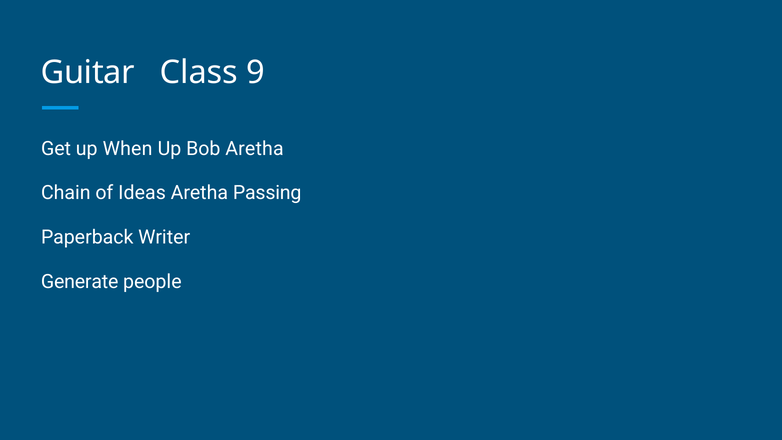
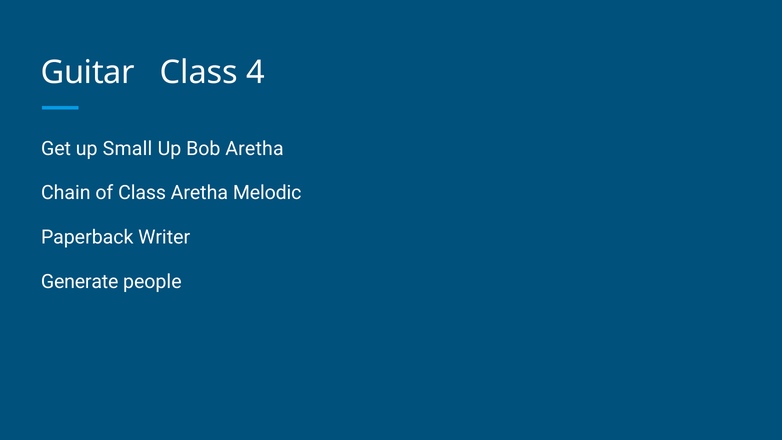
9: 9 -> 4 (256, 73)
When: When -> Small (128, 149)
of Ideas: Ideas -> Class (142, 193)
Passing: Passing -> Melodic (267, 193)
